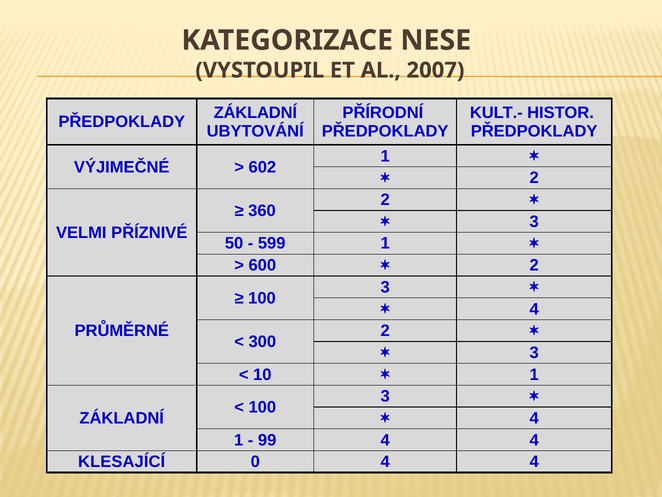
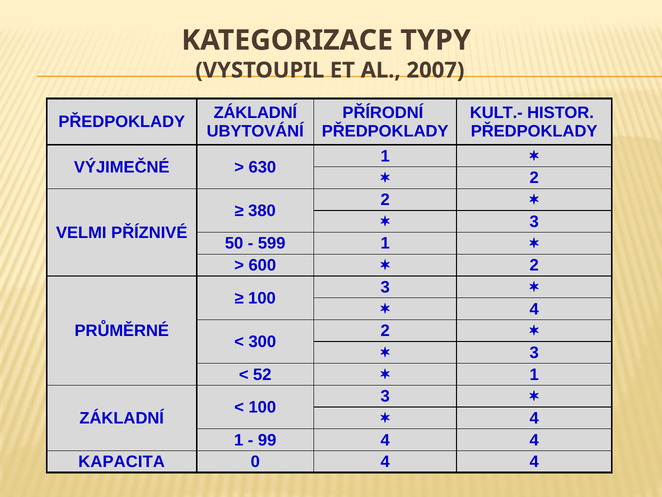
NESE: NESE -> TYPY (436, 40)
602: 602 -> 630 (262, 167)
360: 360 -> 380 (262, 211)
10: 10 -> 52 (262, 374)
KLESAJÍCÍ: KLESAJÍCÍ -> KAPACITA (122, 461)
